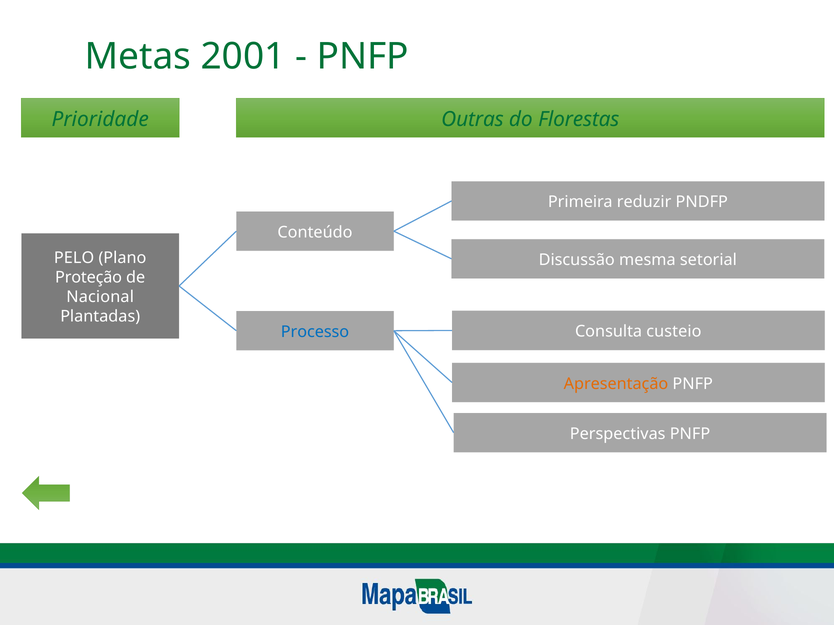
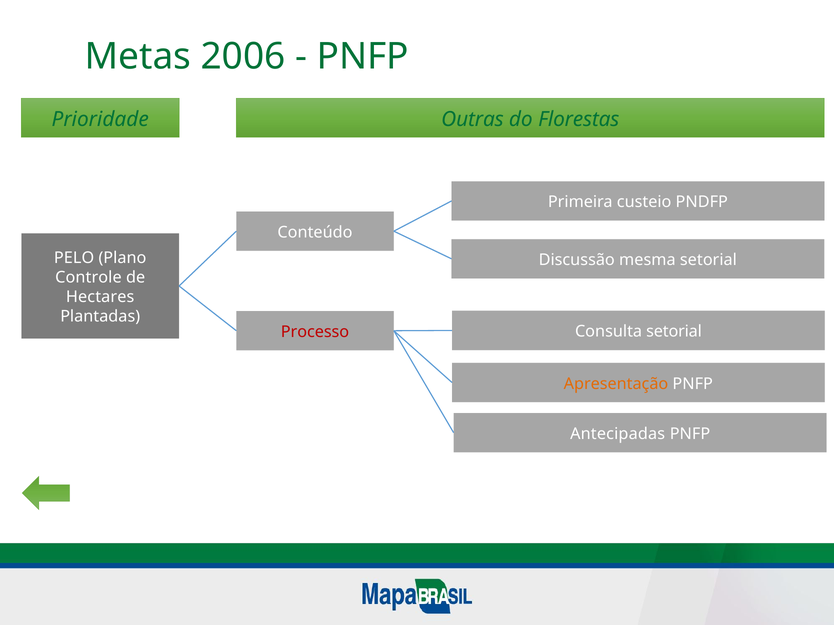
2001: 2001 -> 2006 (243, 57)
reduzir: reduzir -> custeio (644, 202)
Proteção: Proteção -> Controle (88, 278)
Nacional: Nacional -> Hectares (100, 297)
Consulta custeio: custeio -> setorial (674, 332)
Processo colour: blue -> red (315, 332)
Perspectivas: Perspectivas -> Antecipadas (618, 434)
